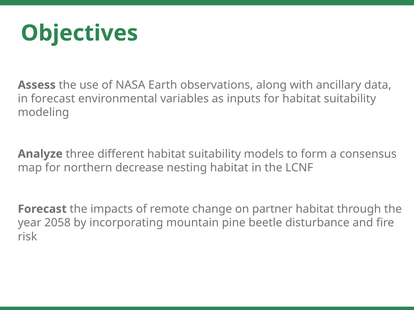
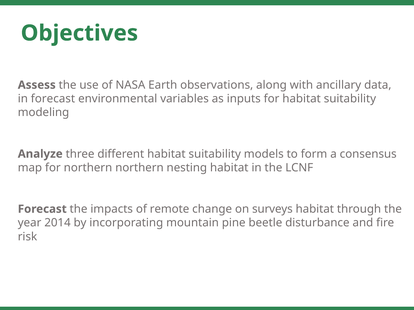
northern decrease: decrease -> northern (139, 168)
partner: partner -> surveys (272, 209)
2058: 2058 -> 2014 (58, 223)
